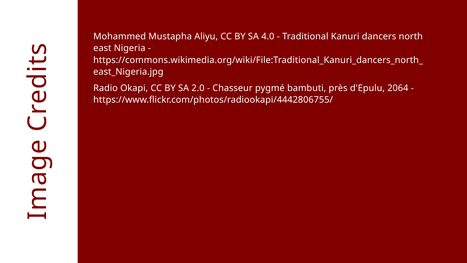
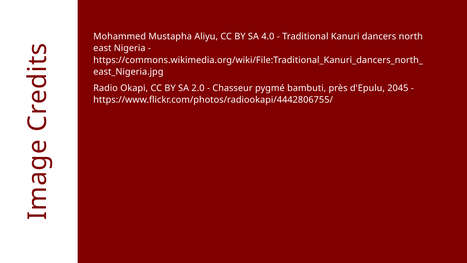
2064: 2064 -> 2045 (398, 88)
